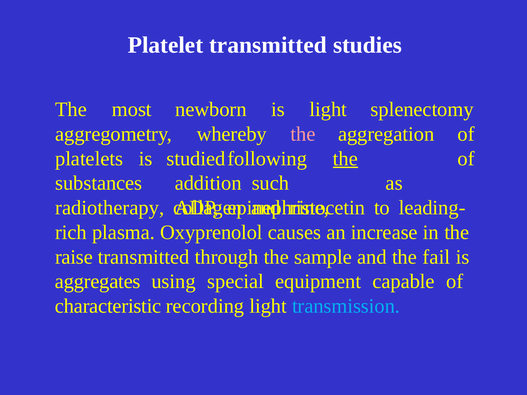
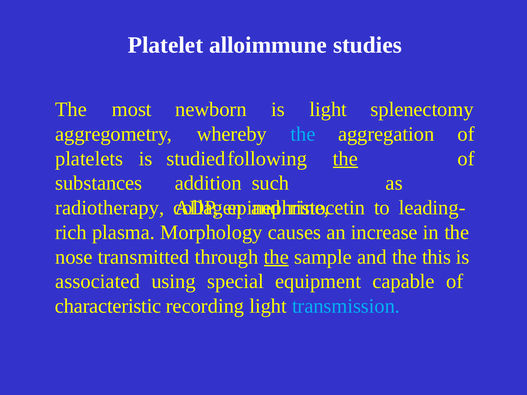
Platelet transmitted: transmitted -> alloimmune (268, 45)
the colour: pink -> light blue (303, 134)
Oxyprenolol: Oxyprenolol -> Morphology (211, 233)
raise: raise -> nose (74, 257)
the underline: none -> present (276, 257)
fail: fail -> this (437, 257)
aggregates: aggregates -> associated (98, 282)
